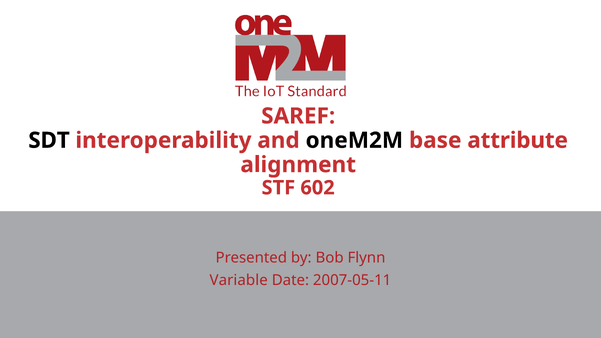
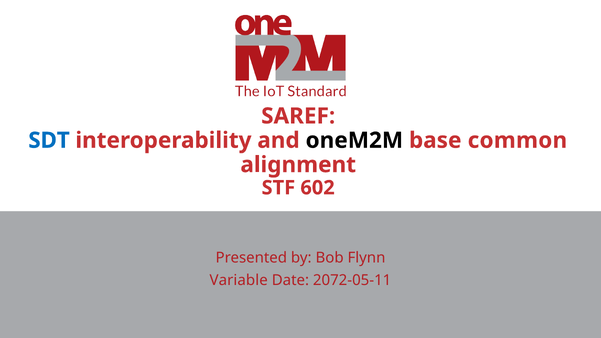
SDT colour: black -> blue (49, 140)
attribute: attribute -> common (517, 140)
2007-05-11: 2007-05-11 -> 2072-05-11 (352, 280)
